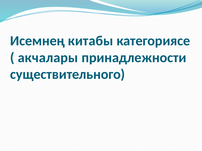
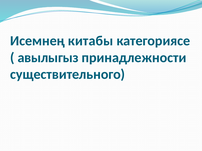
акчалары: акчалары -> авылыгыз (48, 58)
